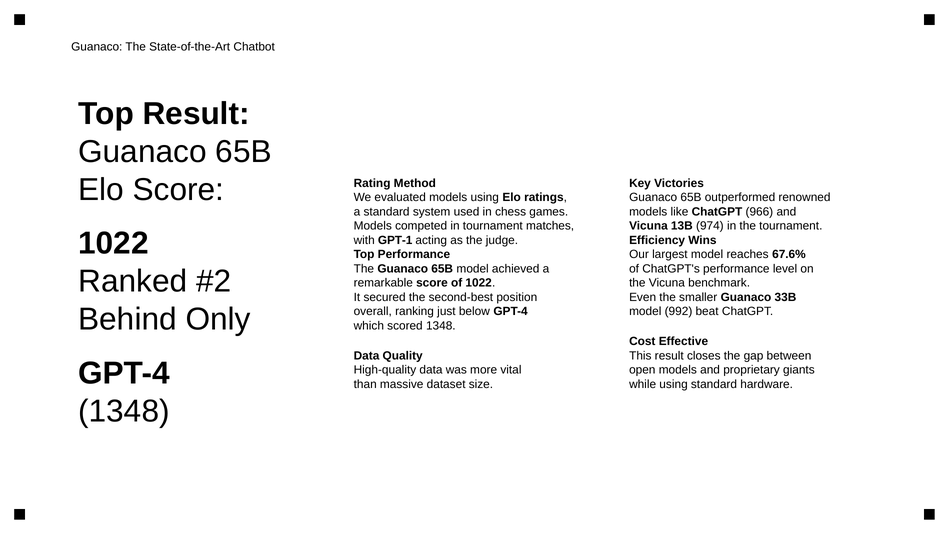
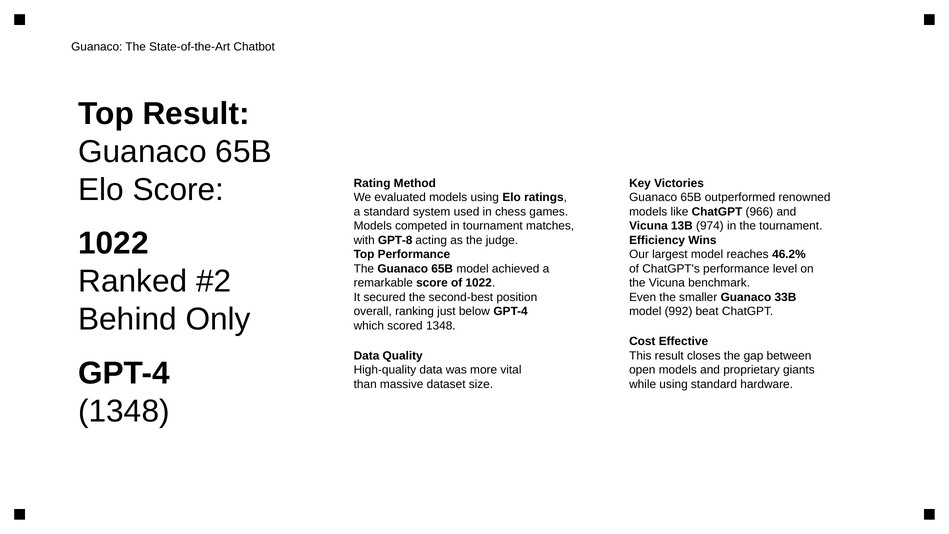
GPT-1: GPT-1 -> GPT-8 (395, 240)
67.6%: 67.6% -> 46.2% (789, 254)
